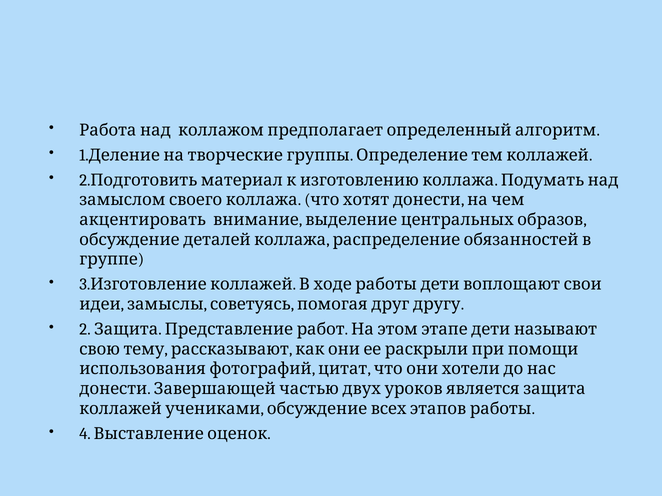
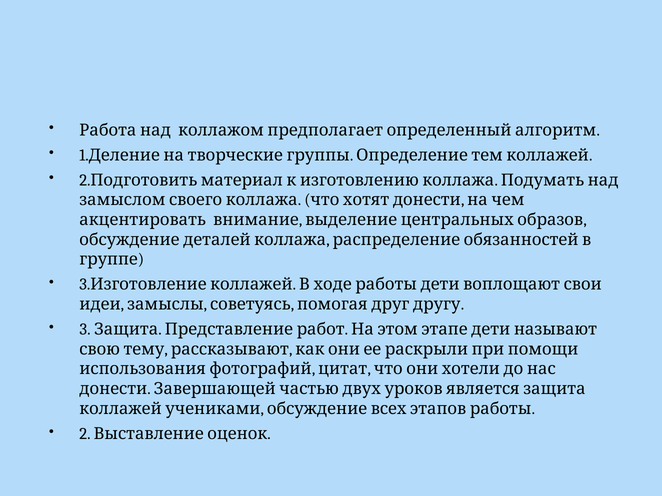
2: 2 -> 3 (85, 330)
4: 4 -> 2 (85, 434)
